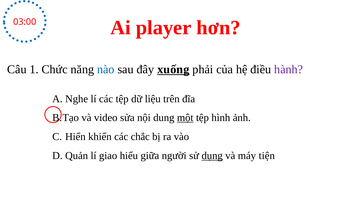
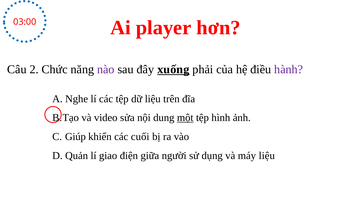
1: 1 -> 2 (34, 70)
nào colour: blue -> purple (106, 70)
Hiển: Hiển -> Giúp (75, 137)
chắc: chắc -> cuối (140, 137)
hiểu: hiểu -> điện (129, 156)
dụng underline: present -> none (212, 156)
máy tiện: tiện -> liệu (267, 156)
